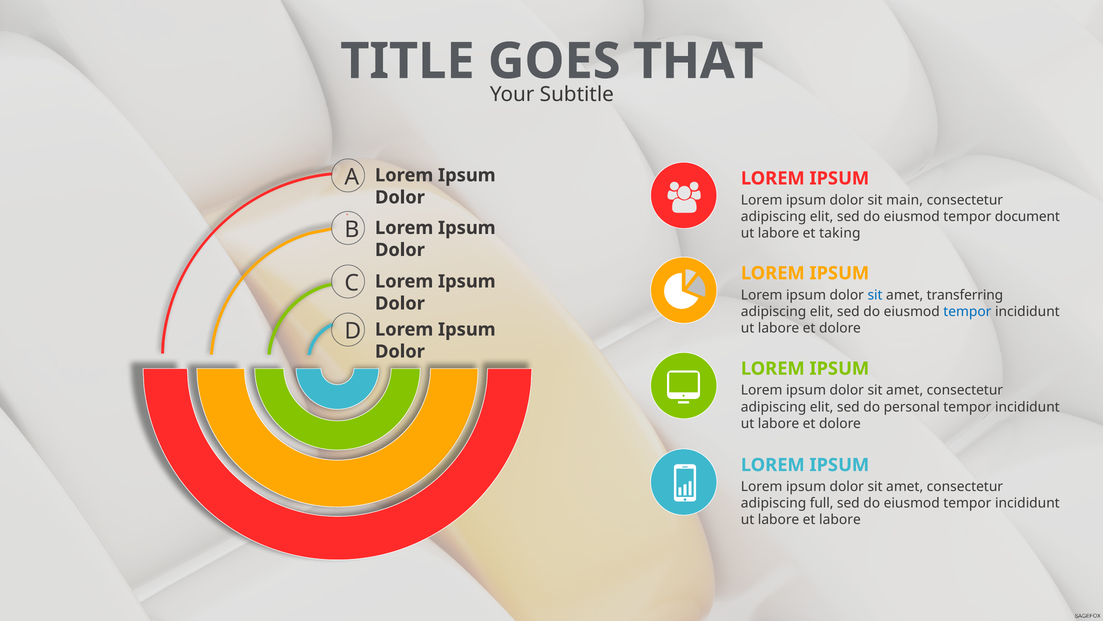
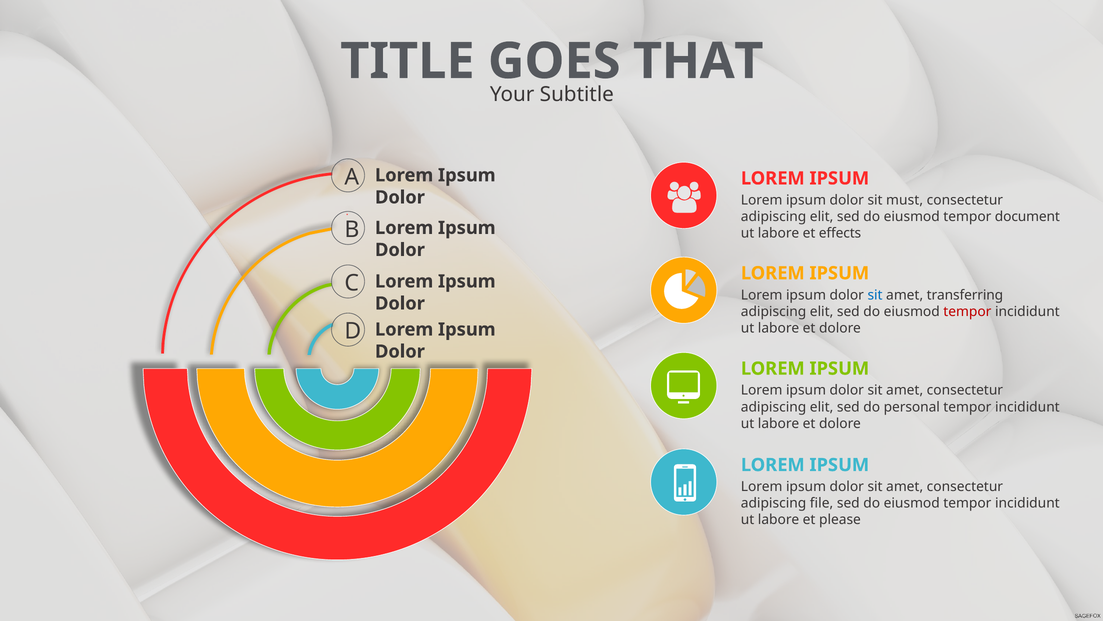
main: main -> must (905, 200)
taking: taking -> effects (840, 233)
tempor colour: blue -> red (967, 311)
full: full -> file (822, 503)
et labore: labore -> please (840, 519)
